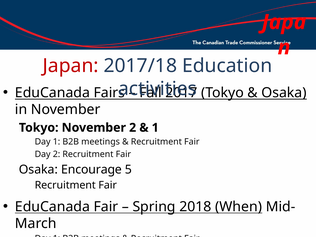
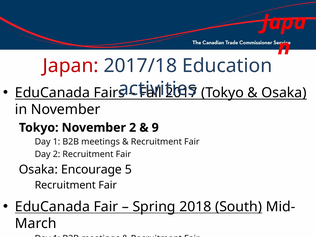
1: 1 -> 9 (155, 128)
When: When -> South (239, 207)
